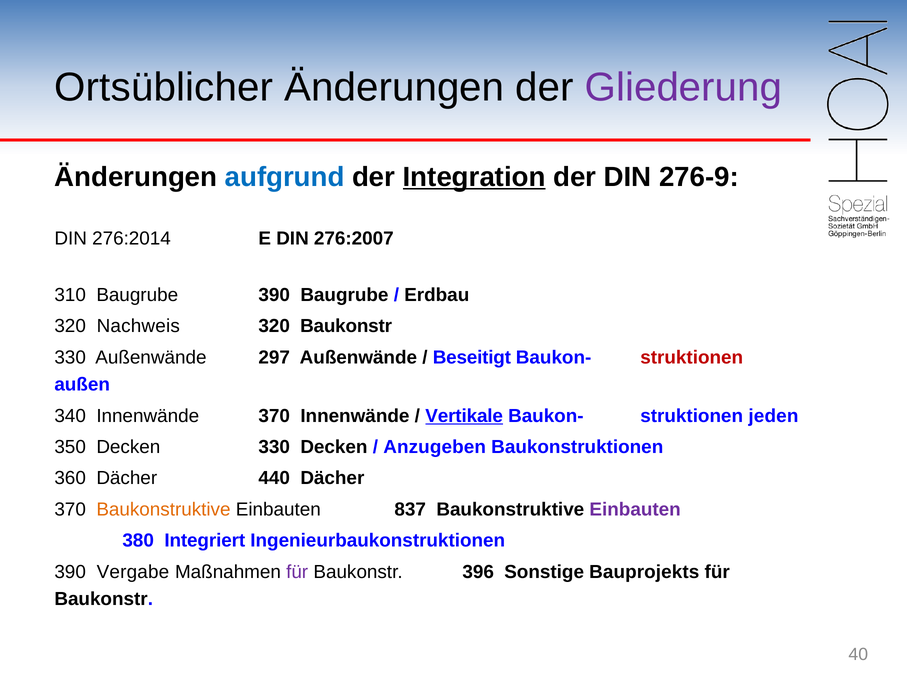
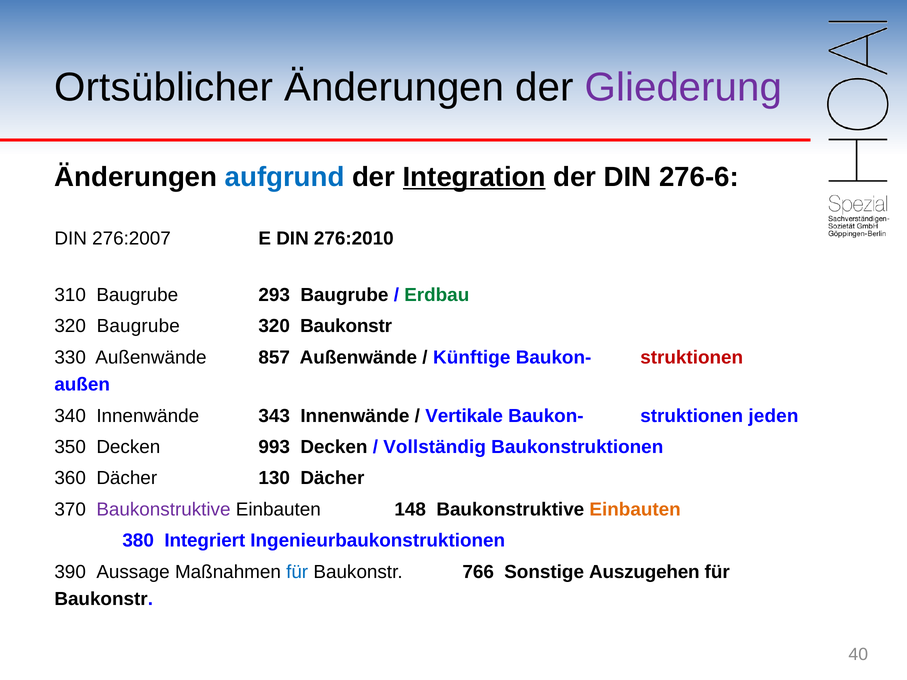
276-9: 276-9 -> 276-6 (699, 177)
276:2014: 276:2014 -> 276:2007 (131, 238)
276:2007: 276:2007 -> 276:2010 (354, 238)
Baugrube 390: 390 -> 293 (274, 295)
Erdbau colour: black -> green (437, 295)
320 Nachweis: Nachweis -> Baugrube (138, 326)
297: 297 -> 857 (274, 358)
Beseitigt: Beseitigt -> Künftige (472, 358)
Innenwände 370: 370 -> 343 (274, 416)
Vertikale underline: present -> none (464, 416)
Decken 330: 330 -> 993 (274, 447)
Anzugeben: Anzugeben -> Vollständig (435, 447)
440: 440 -> 130 (274, 478)
Baukonstruktive colour: orange -> purple (163, 510)
837: 837 -> 148 (410, 510)
Einbauten colour: purple -> orange (635, 510)
Vergabe: Vergabe -> Aussage (133, 572)
für colour: purple -> blue (297, 572)
396: 396 -> 766 (478, 572)
Bauprojekts: Bauprojekts -> Auszugehen (644, 572)
